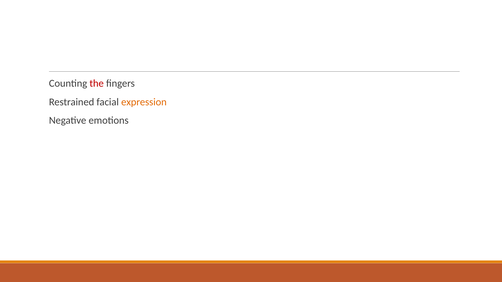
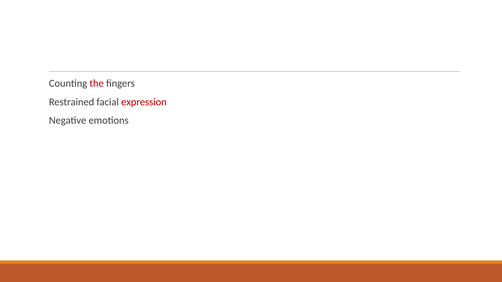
expression colour: orange -> red (144, 102)
